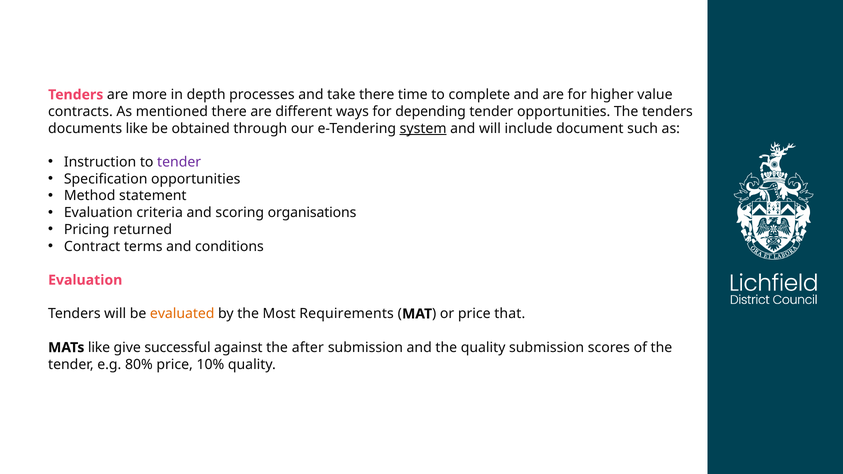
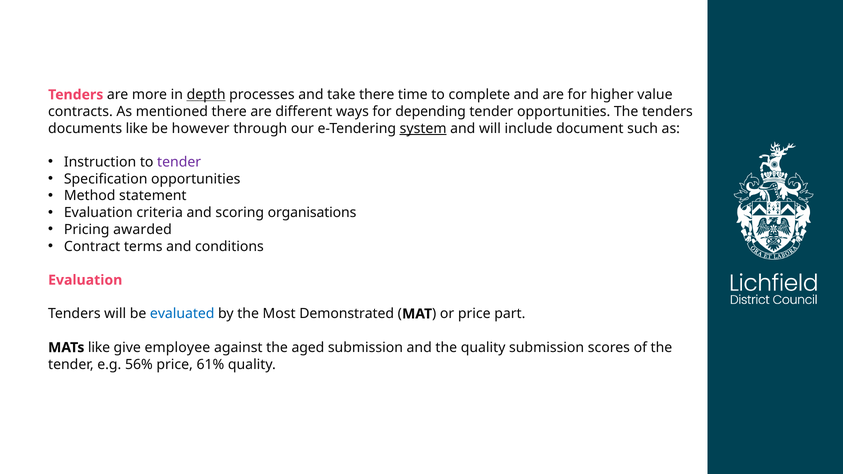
depth underline: none -> present (206, 95)
obtained: obtained -> however (201, 128)
returned: returned -> awarded (143, 230)
evaluated colour: orange -> blue (182, 314)
Requirements: Requirements -> Demonstrated (347, 314)
that: that -> part (510, 314)
successful: successful -> employee (177, 348)
after: after -> aged (308, 348)
80%: 80% -> 56% (139, 365)
10%: 10% -> 61% (210, 365)
